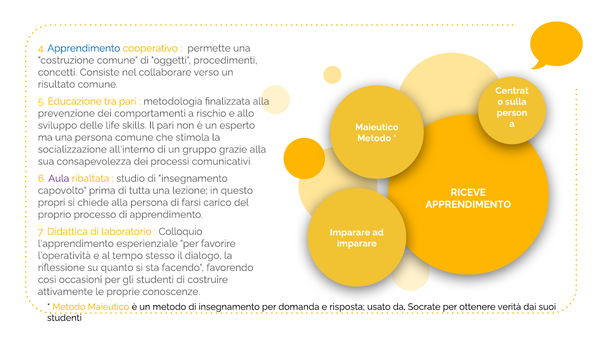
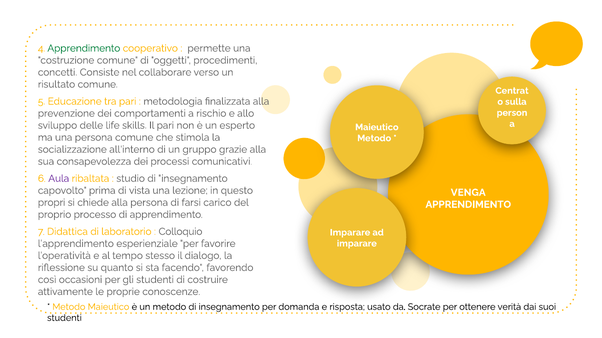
Apprendimento colour: blue -> green (84, 48)
tutta: tutta -> vista (140, 191)
RICEVE: RICEVE -> VENGA (468, 193)
